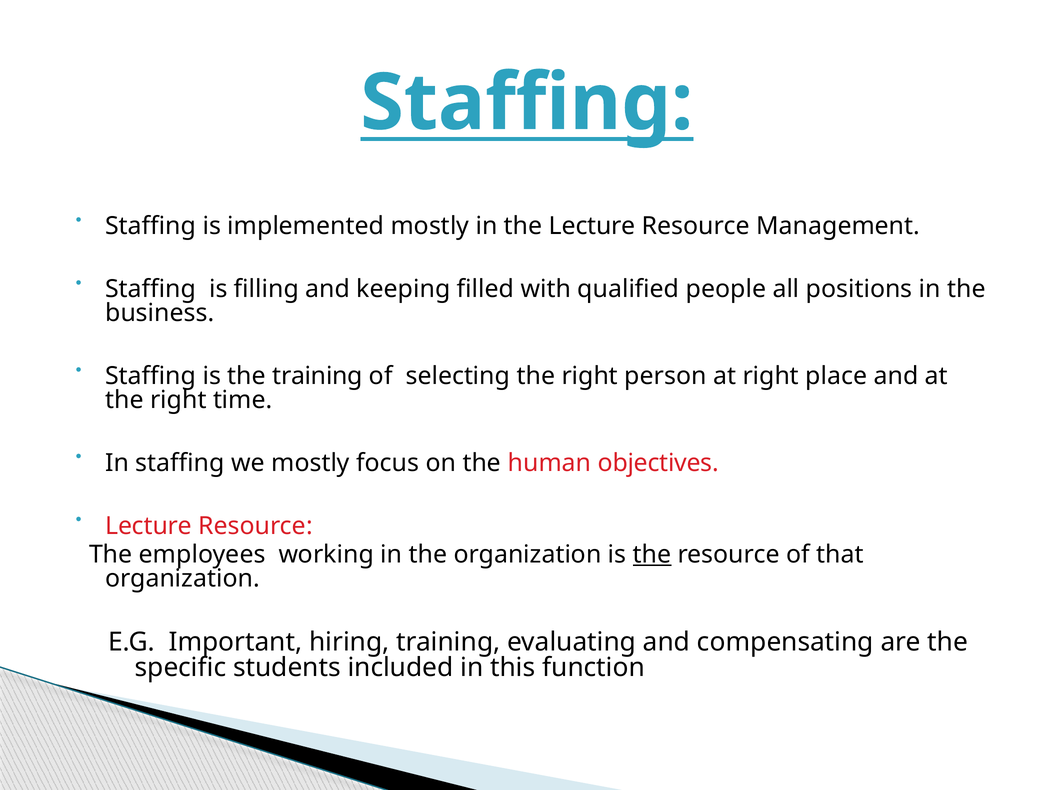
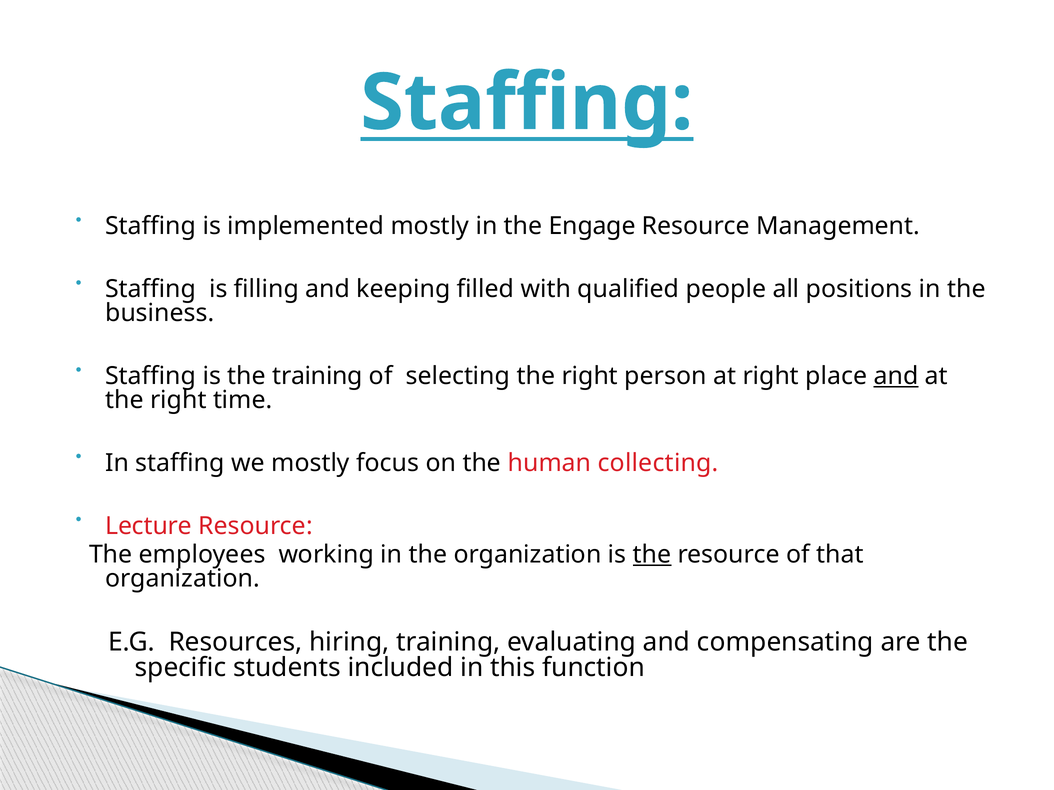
the Lecture: Lecture -> Engage (592, 226)
and underline: none -> present (896, 376)
objectives: objectives -> collecting (658, 463)
Important: Important -> Resources (235, 643)
